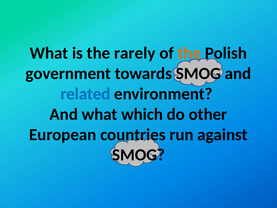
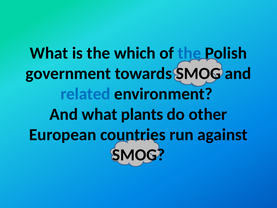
rarely: rarely -> which (135, 53)
the colour: orange -> blue (189, 53)
which: which -> plants (142, 114)
